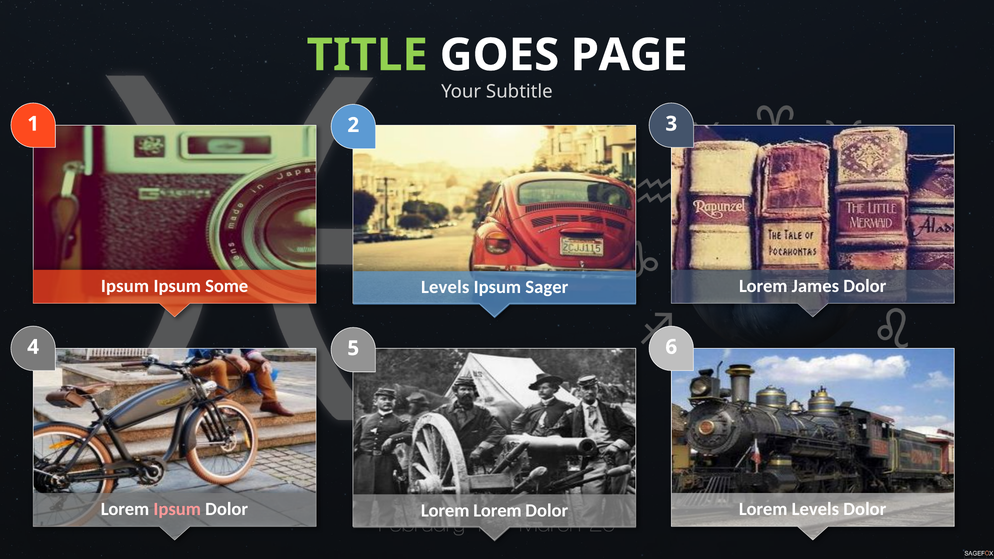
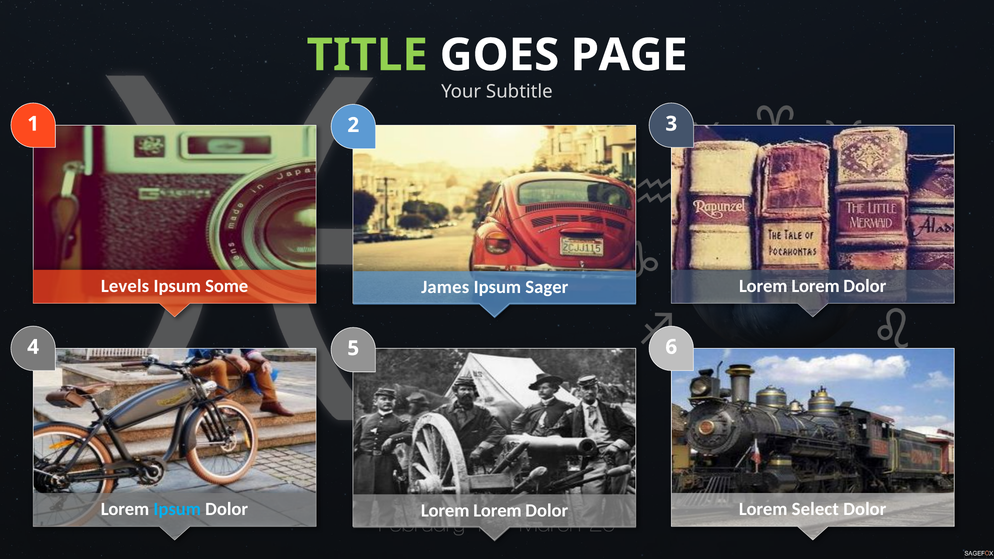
Ipsum: Ipsum -> Levels (125, 286)
James: James -> Lorem (816, 286)
Levels: Levels -> James (445, 287)
Ipsum colour: pink -> light blue (177, 509)
Lorem Levels: Levels -> Select (815, 509)
